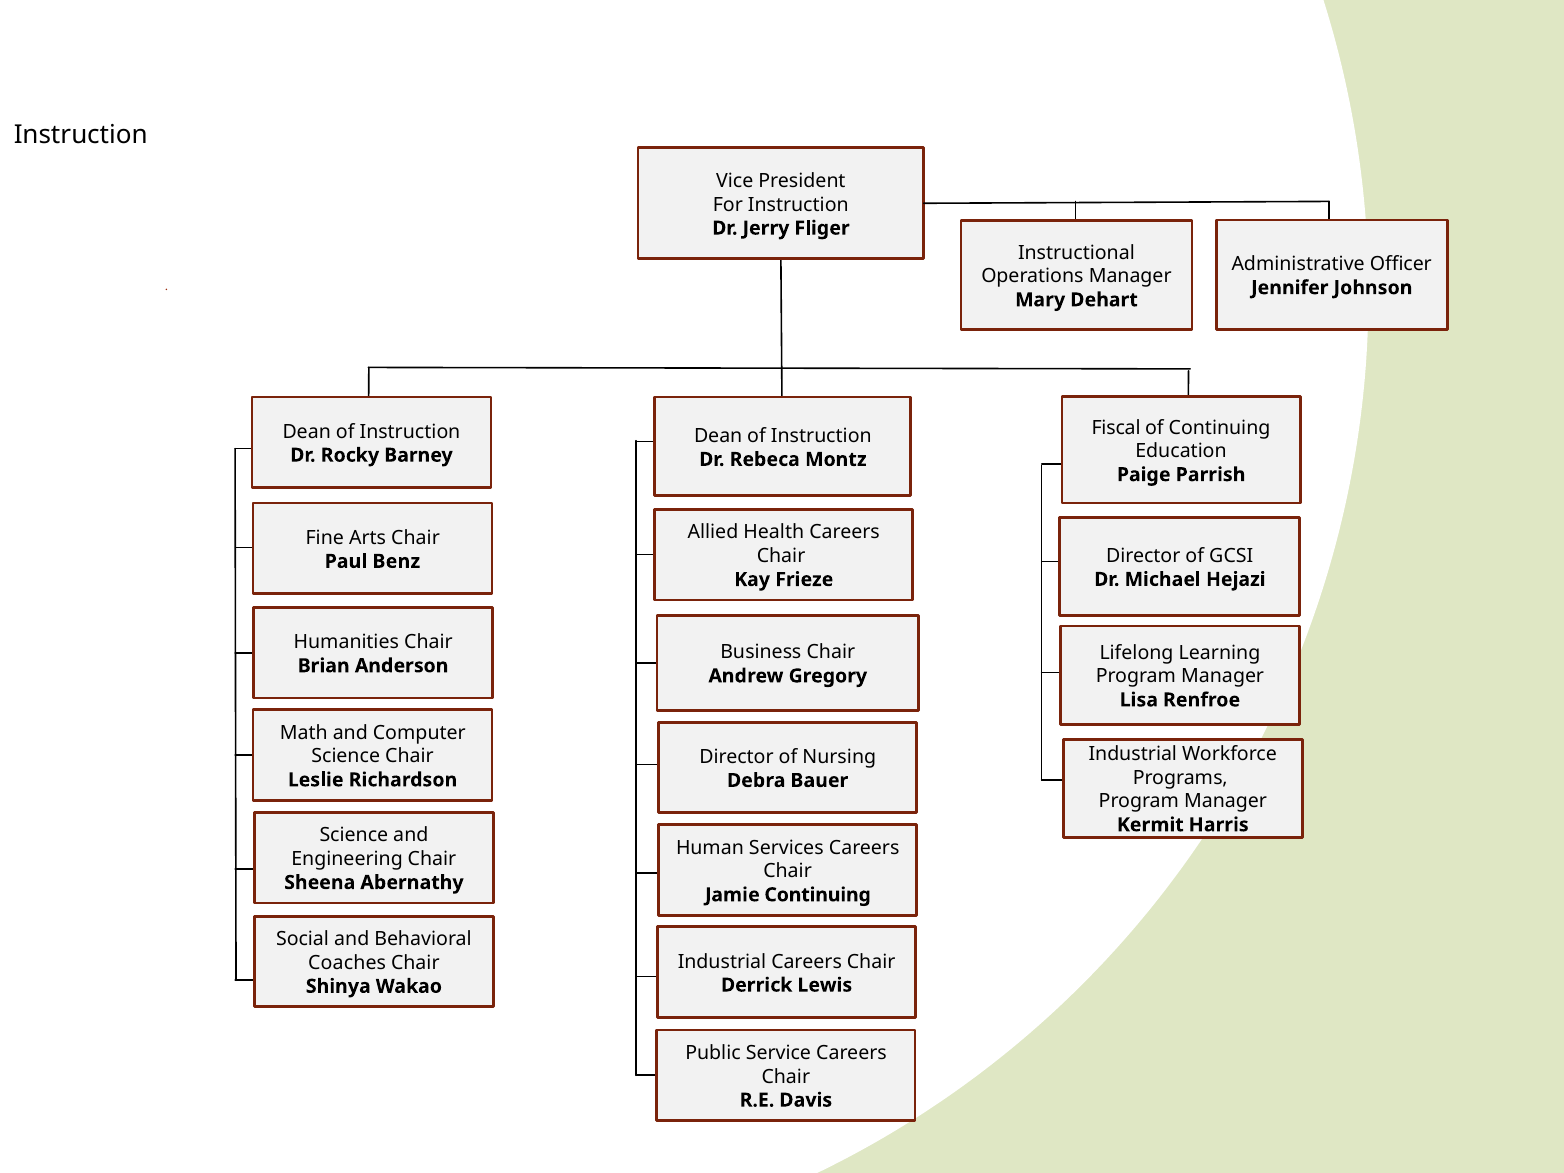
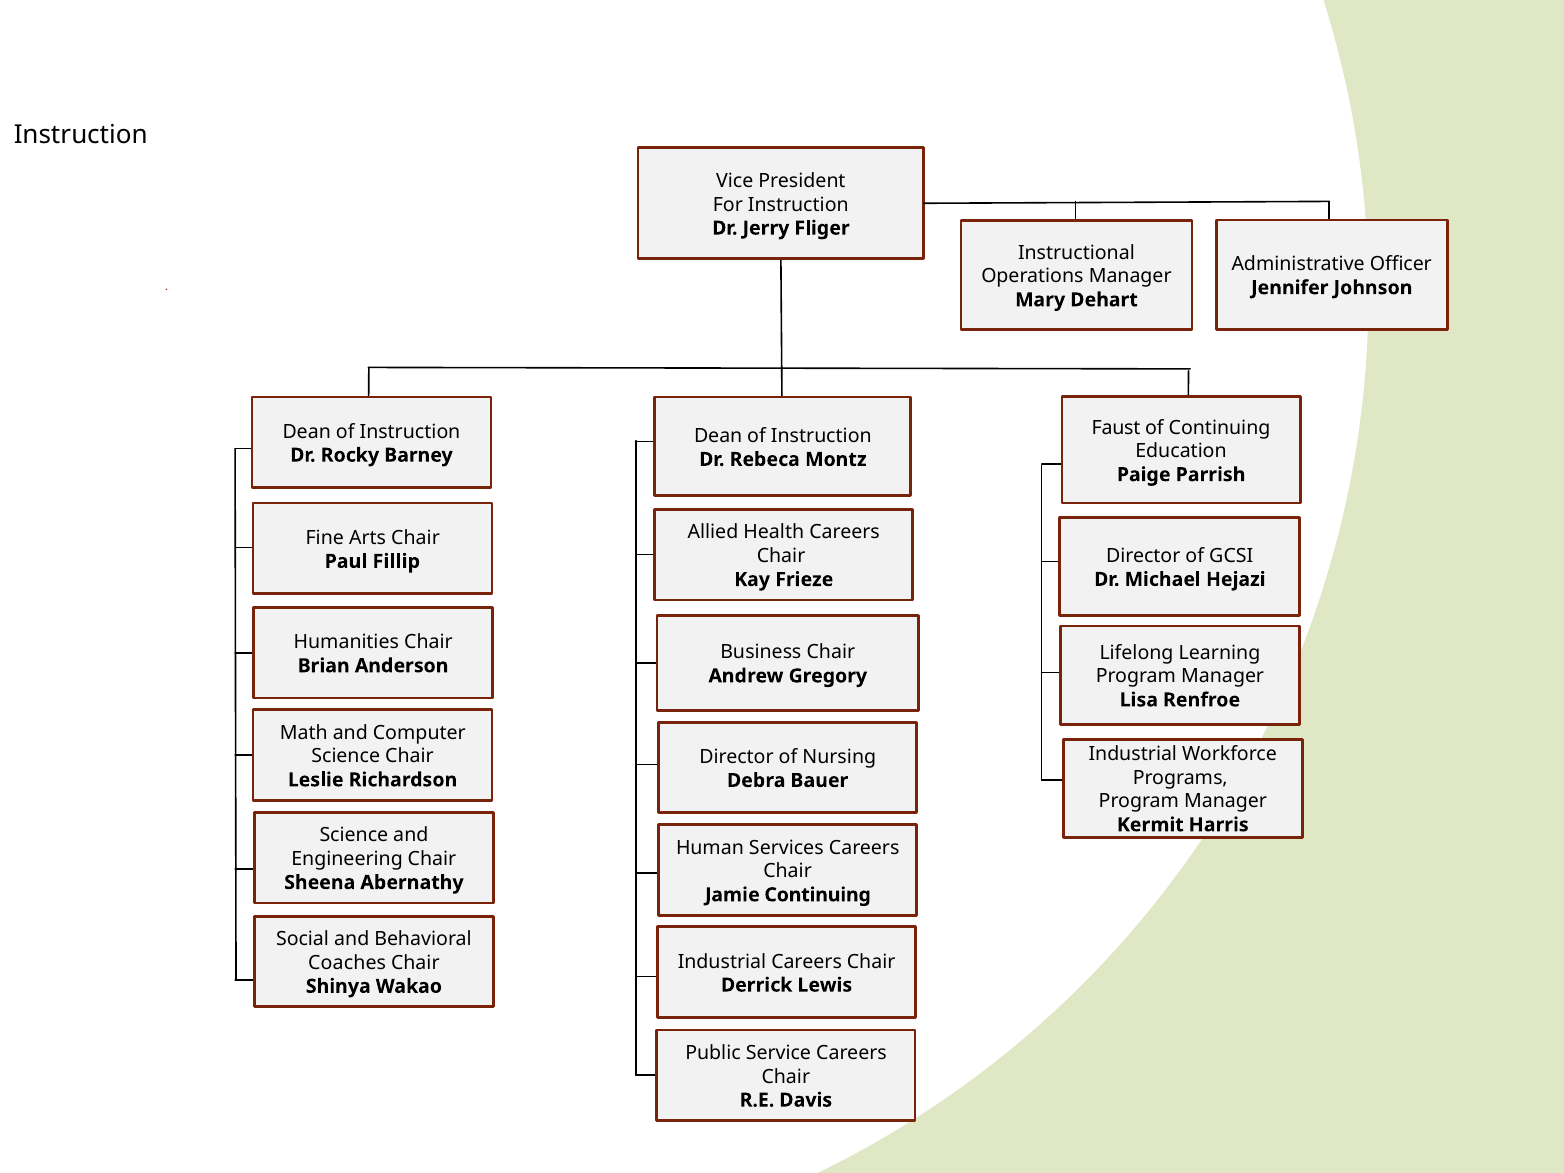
Fiscal: Fiscal -> Faust (1116, 428)
Benz: Benz -> Fillip (396, 561)
